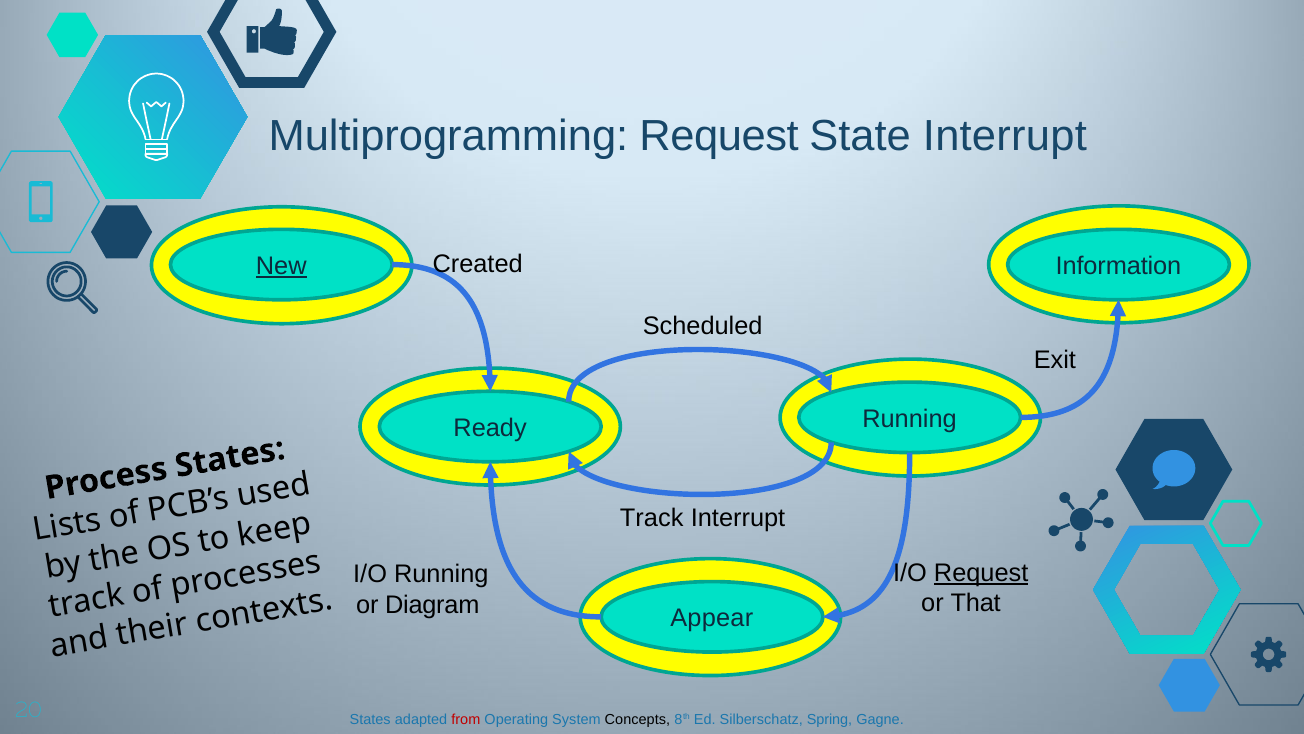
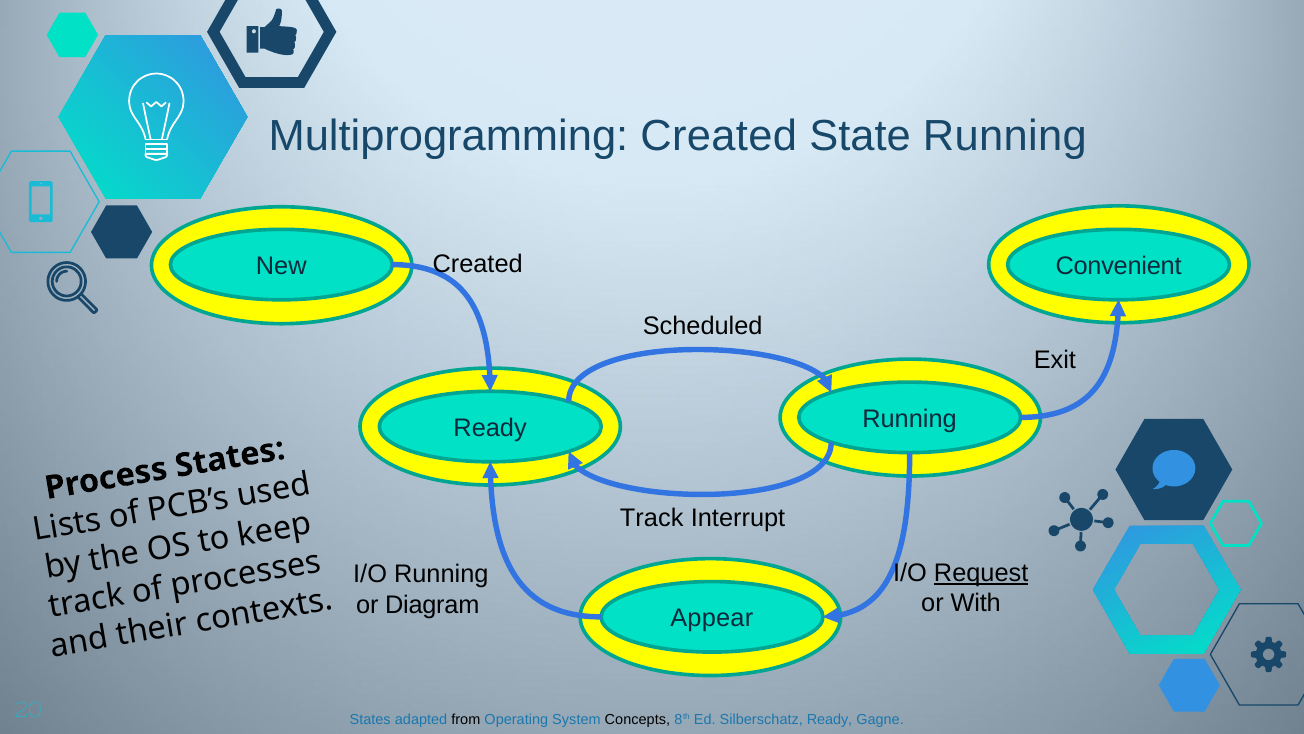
Multiprogramming Request: Request -> Created (719, 136)
State Interrupt: Interrupt -> Running (1005, 136)
New underline: present -> none (281, 266)
Information: Information -> Convenient (1119, 266)
That: That -> With (976, 603)
from colour: red -> black (466, 719)
Silberschatz Spring: Spring -> Ready (830, 719)
